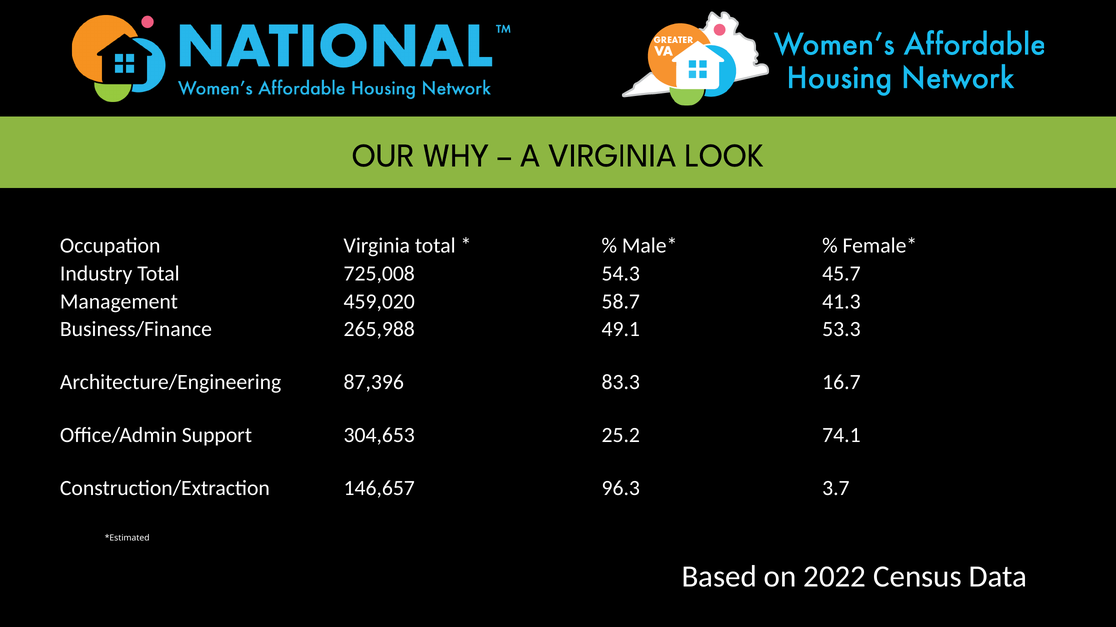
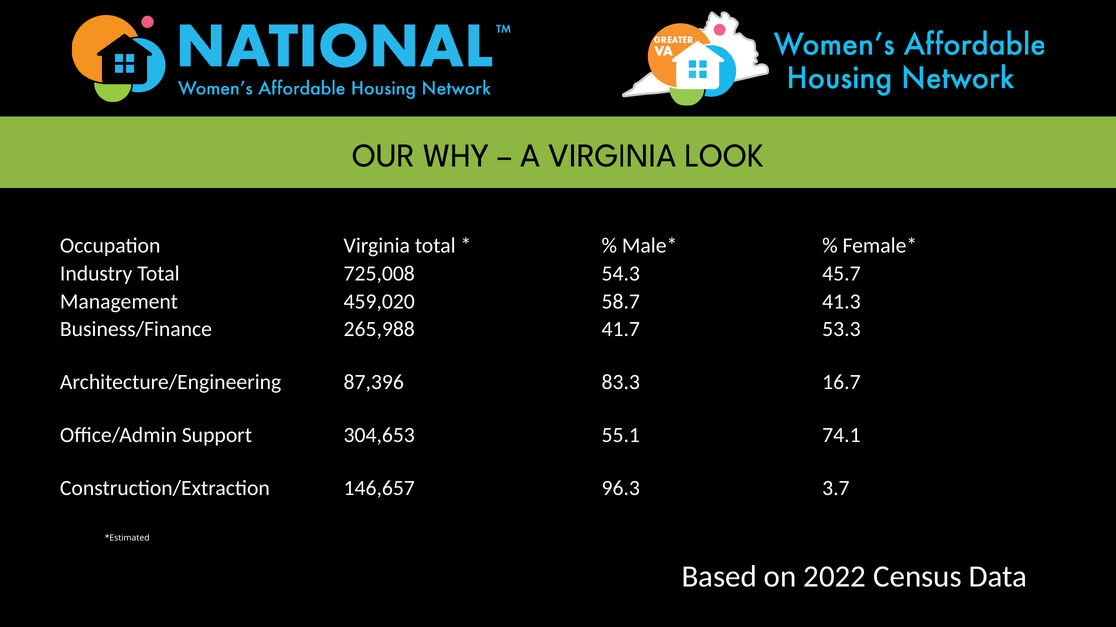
49.1: 49.1 -> 41.7 (621, 330)
25.2: 25.2 -> 55.1 (621, 436)
